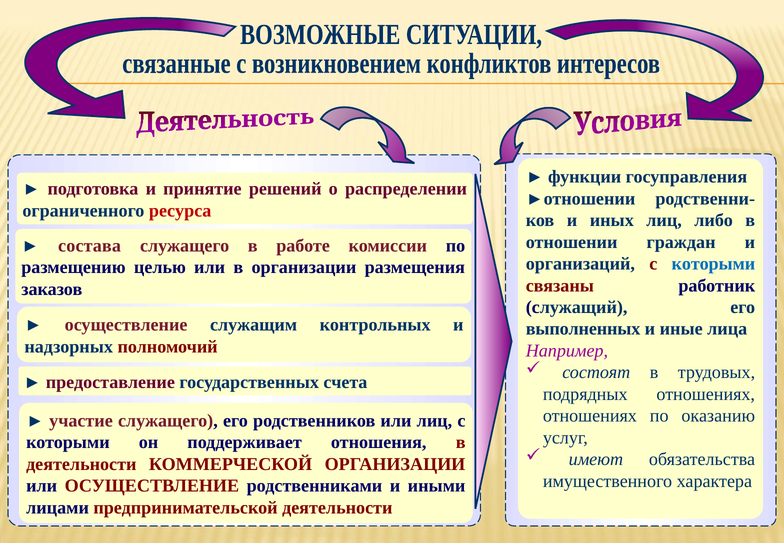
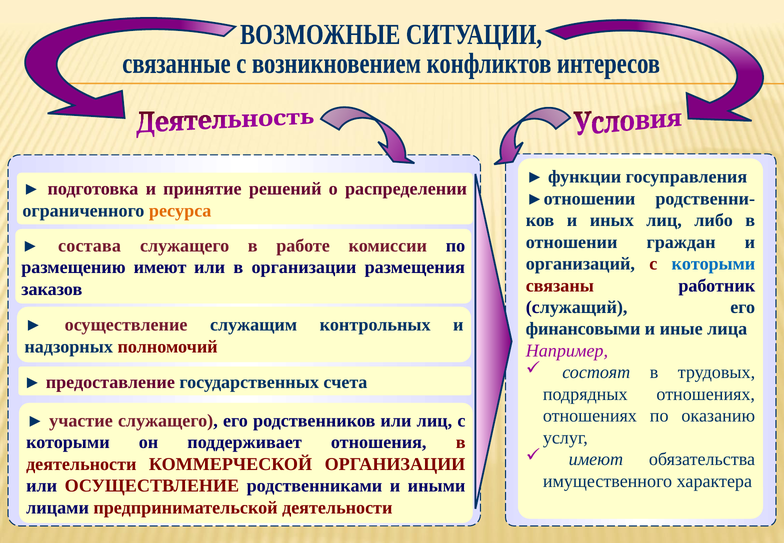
ресурса colour: red -> orange (180, 211)
размещению целью: целью -> имеют (160, 267)
выполненных: выполненных -> финансовыми (583, 329)
